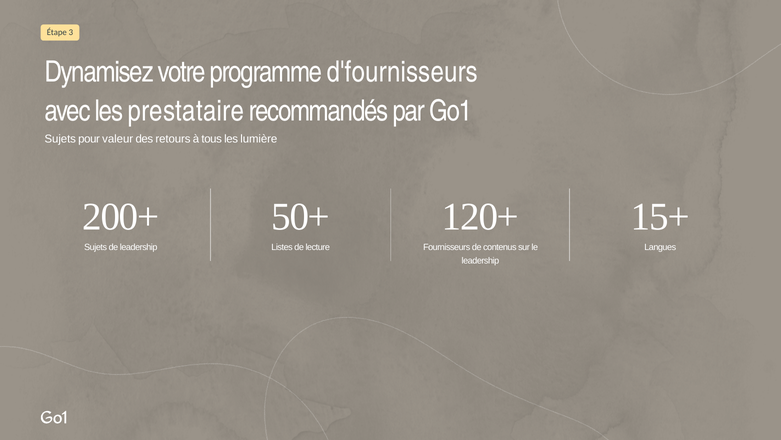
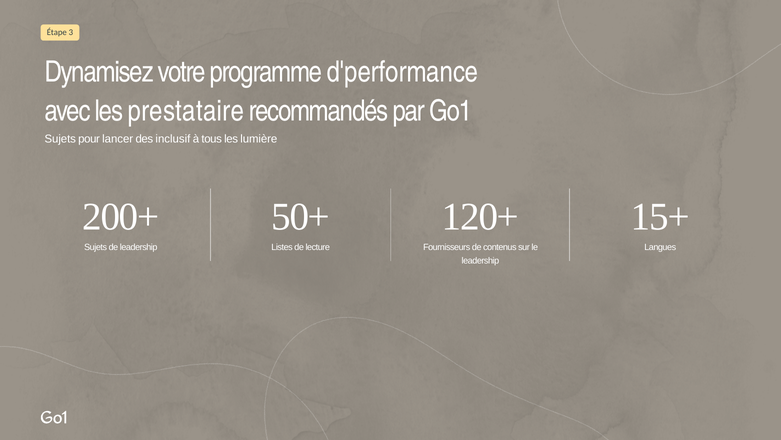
d'fournisseurs: d'fournisseurs -> d'performance (402, 72)
valeur: valeur -> lancer (118, 139)
retours: retours -> inclusif (173, 139)
